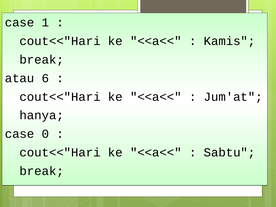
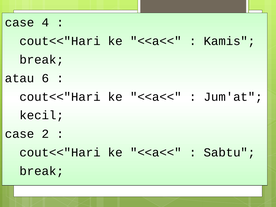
1: 1 -> 4 (45, 23)
hanya: hanya -> kecil (42, 115)
0: 0 -> 2 (45, 134)
